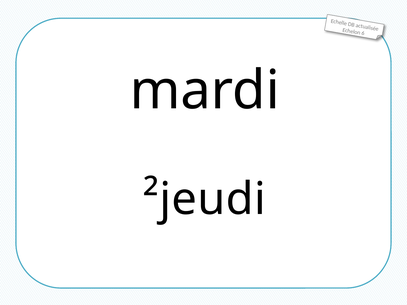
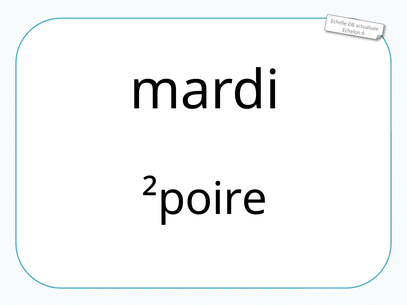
²jeudi: ²jeudi -> ²poire (205, 199)
